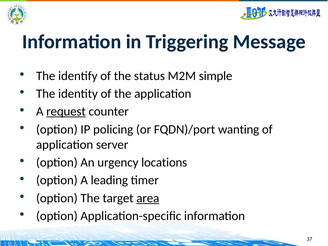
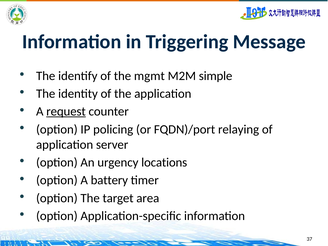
status: status -> mgmt (149, 76)
wanting: wanting -> relaying (239, 129)
leading: leading -> battery (109, 180)
area underline: present -> none (148, 198)
